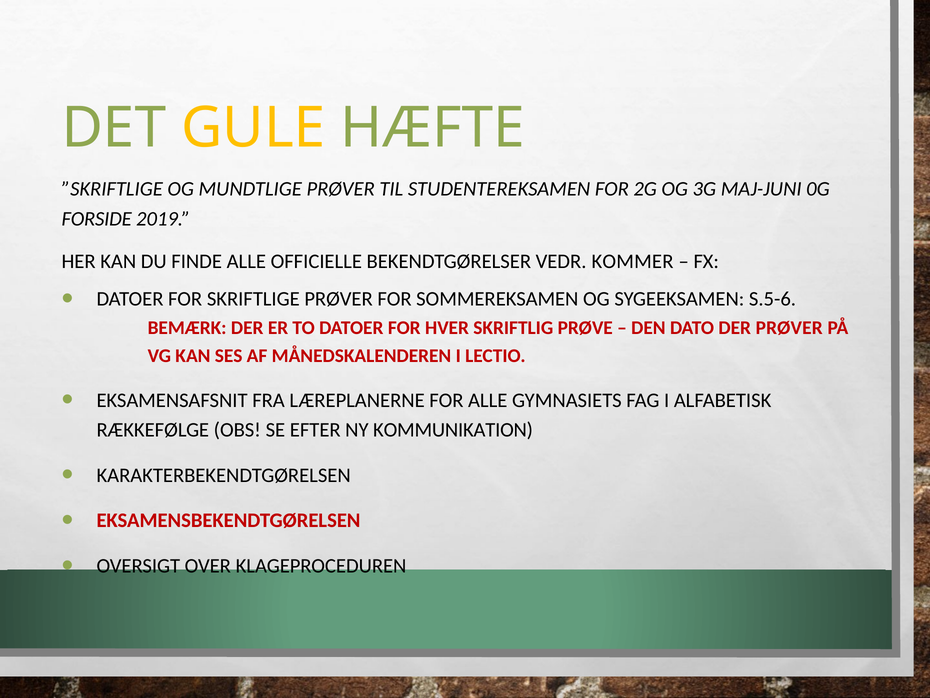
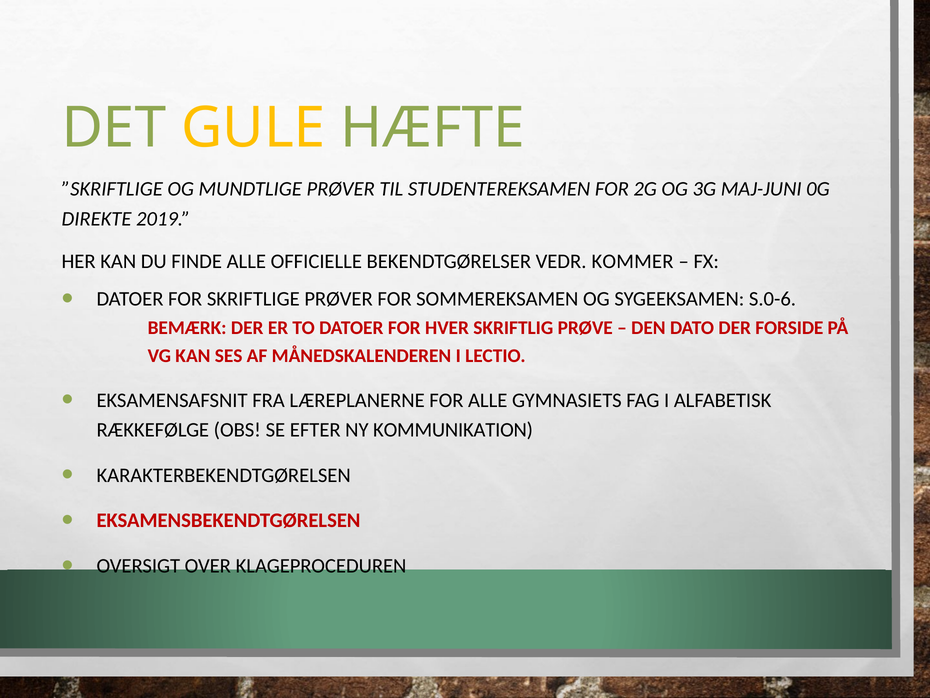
FORSIDE: FORSIDE -> DIREKTE (97, 219)
S.5-6: S.5-6 -> S.0-6 (772, 299)
DER PRØVER: PRØVER -> FORSIDE (789, 327)
